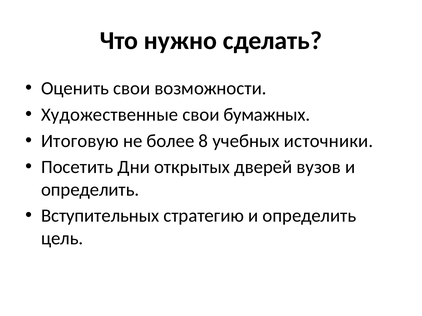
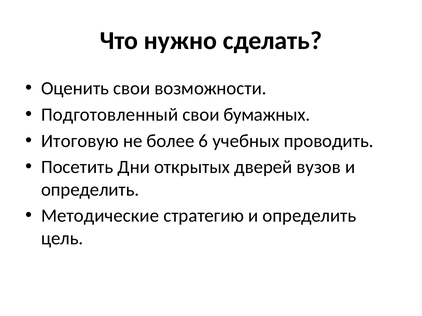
Художественные: Художественные -> Подготовленный (110, 115)
8: 8 -> 6 (203, 141)
источники: источники -> проводить (329, 141)
Вступительных: Вступительных -> Методические (100, 216)
